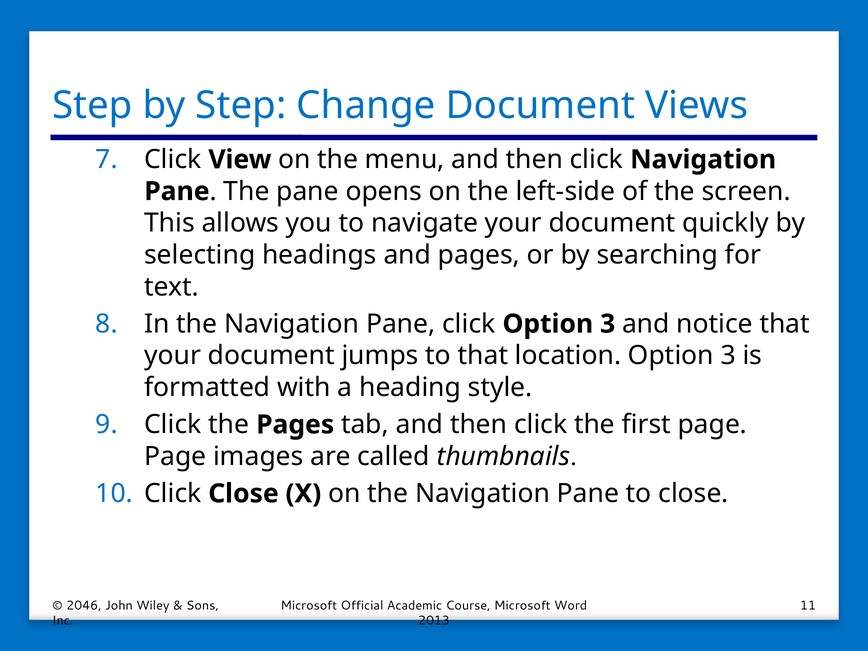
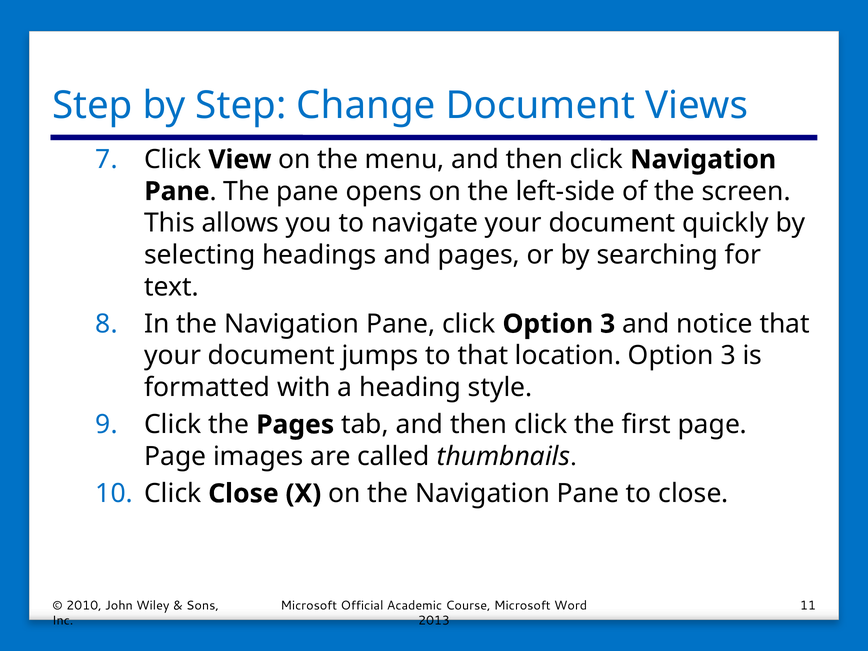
2046: 2046 -> 2010 (84, 606)
